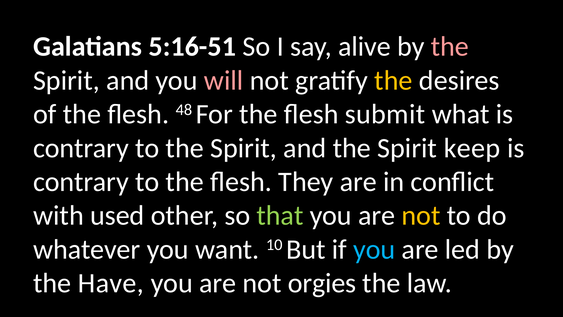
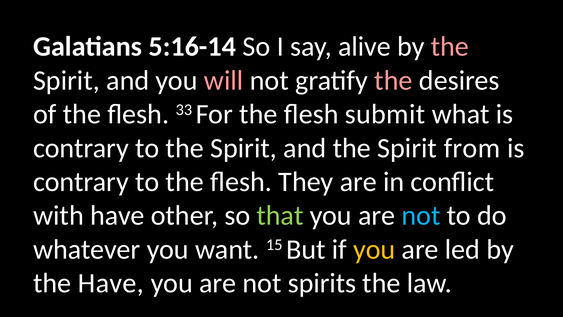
5:16-51: 5:16-51 -> 5:16-14 (192, 47)
the colour: yellow -> pink (393, 80)
48: 48 -> 33 (184, 110)
keep: keep -> from (472, 148)
with used: used -> have (117, 215)
not colour: yellow -> light blue (421, 215)
10: 10 -> 15 (274, 245)
you colour: light blue -> yellow (374, 249)
orgies: orgies -> spirits (322, 283)
